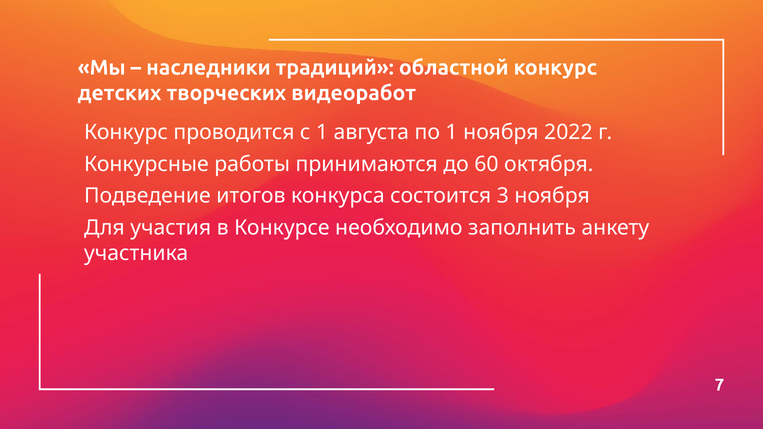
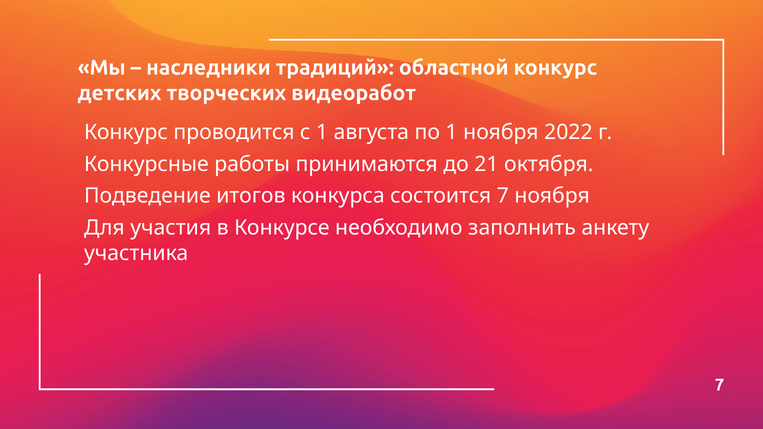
60: 60 -> 21 (486, 164)
состоится 3: 3 -> 7 (503, 196)
